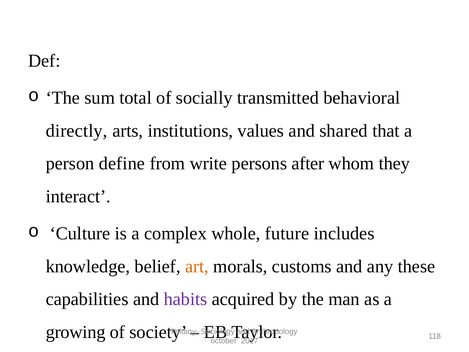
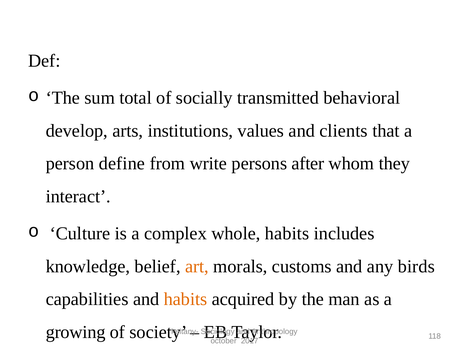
directly: directly -> develop (77, 131)
shared: shared -> clients (344, 131)
whole future: future -> habits (287, 233)
these: these -> birds (416, 266)
habits colour: purple -> orange (186, 299)
